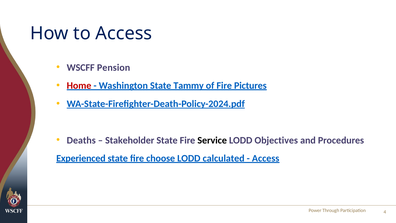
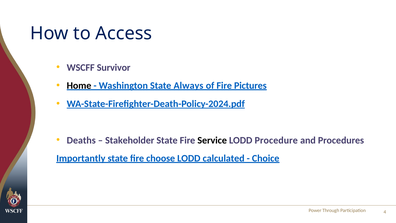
Pension: Pension -> Survivor (114, 67)
Home colour: red -> black (79, 85)
Tammy: Tammy -> Always (188, 85)
Objectives: Objectives -> Procedure (276, 140)
Experienced: Experienced -> Importantly (81, 158)
Access: Access -> Choice (266, 158)
